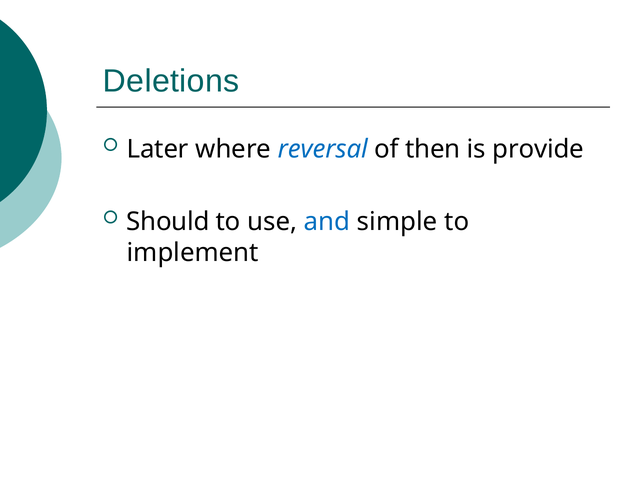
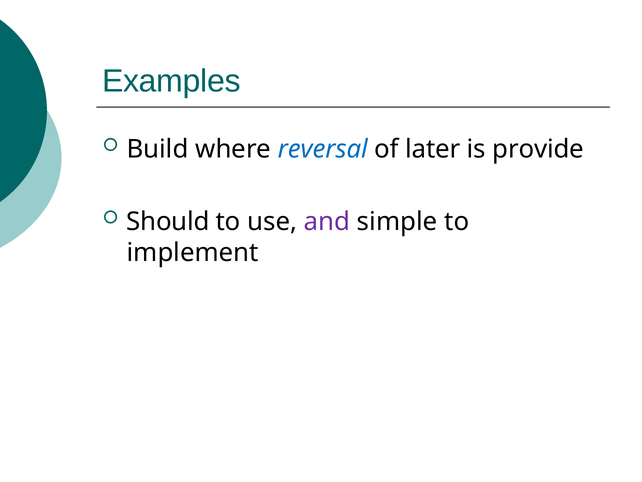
Deletions: Deletions -> Examples (171, 81)
Later: Later -> Build (158, 149)
then: then -> later (433, 149)
and colour: blue -> purple (327, 221)
